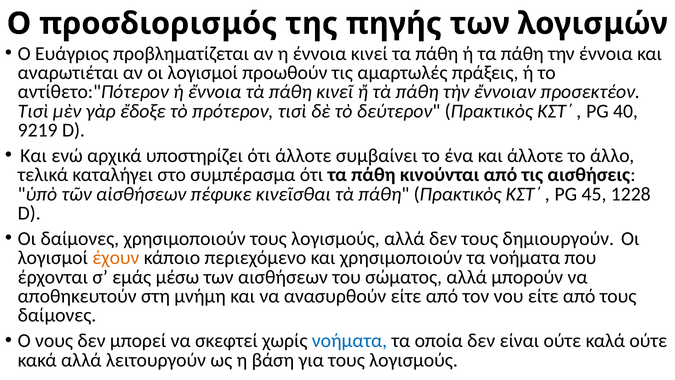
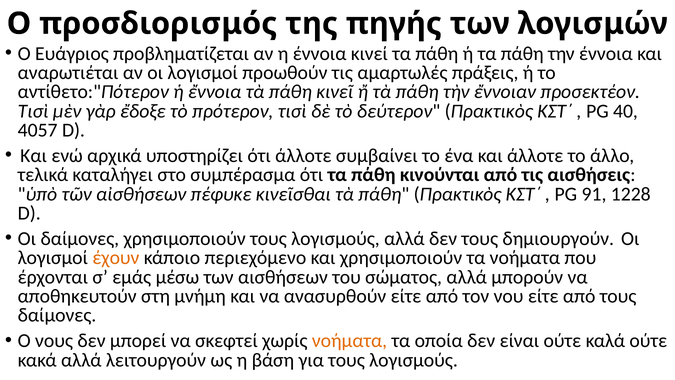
9219: 9219 -> 4057 (38, 130)
45: 45 -> 91 (594, 194)
νοήματα colour: blue -> orange (350, 341)
